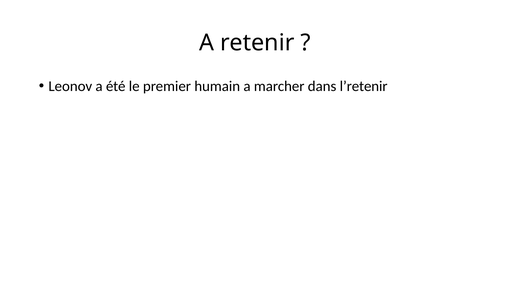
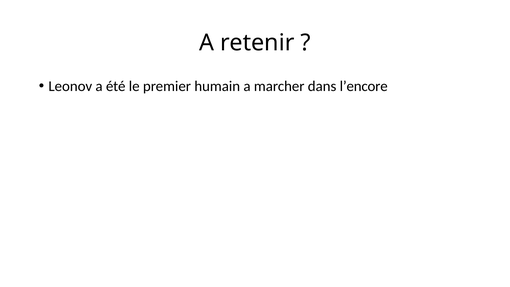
l’retenir: l’retenir -> l’encore (364, 86)
